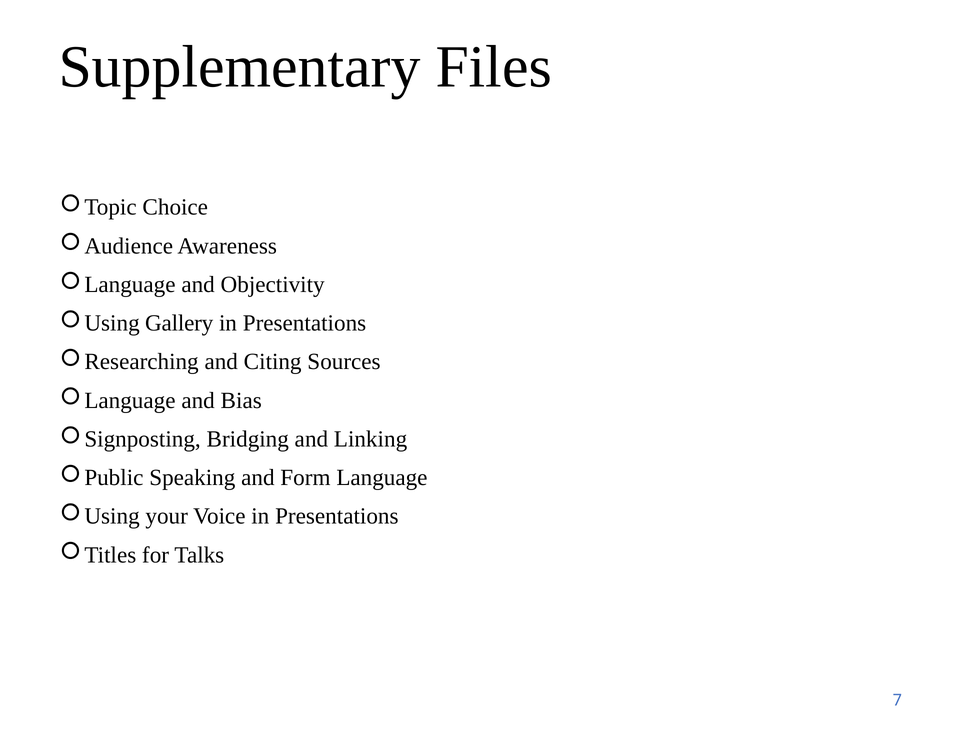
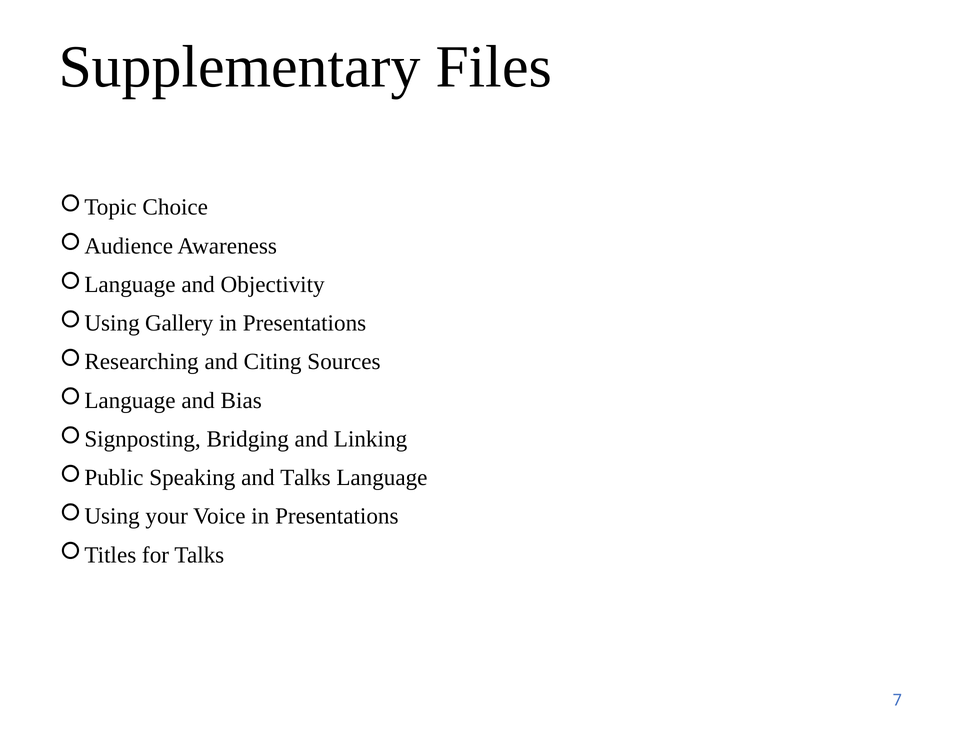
and Form: Form -> Talks (306, 477)
